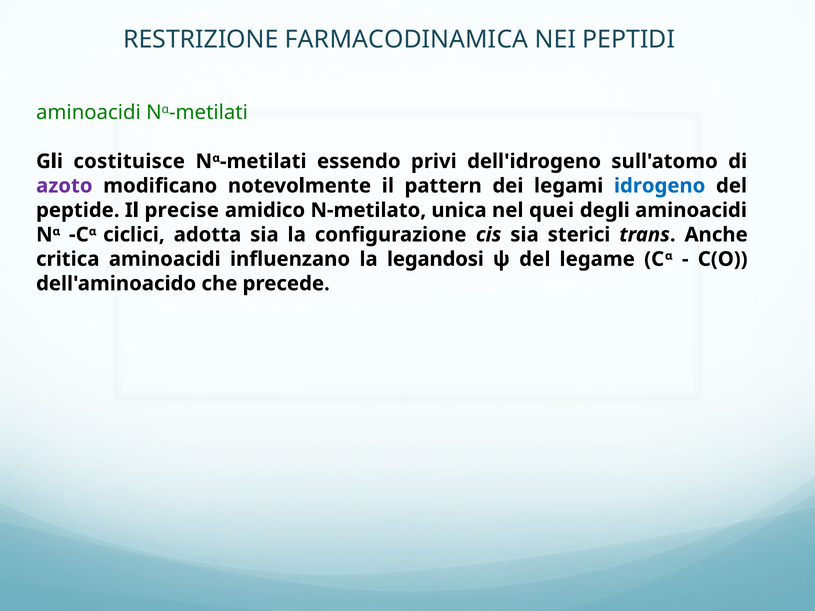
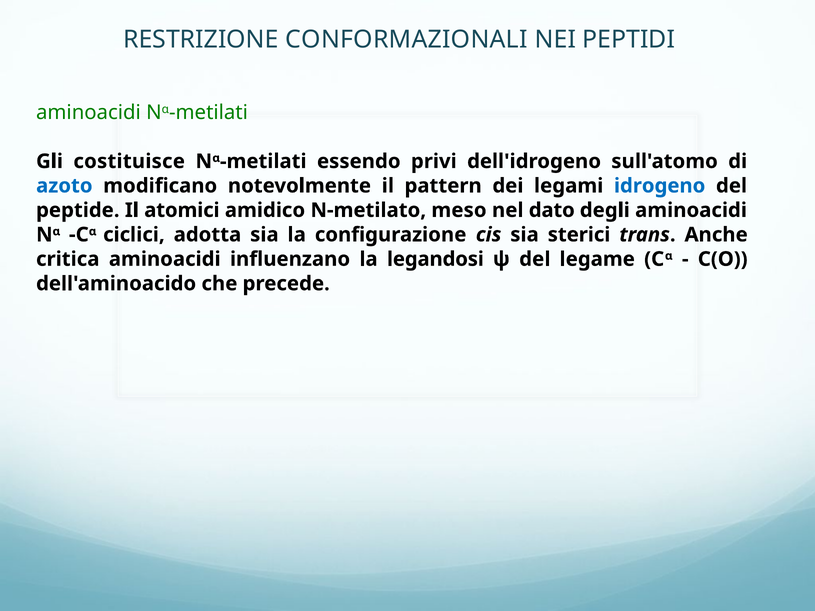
FARMACODINAMICA: FARMACODINAMICA -> CONFORMAZIONALI (407, 39)
azoto colour: purple -> blue (64, 186)
precise: precise -> atomici (182, 210)
unica: unica -> meso (459, 210)
quei: quei -> dato (552, 210)
